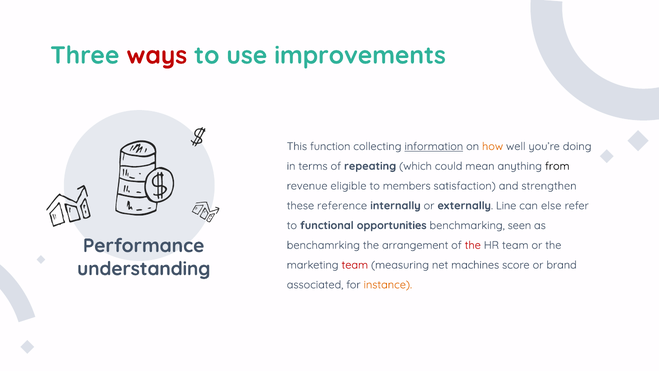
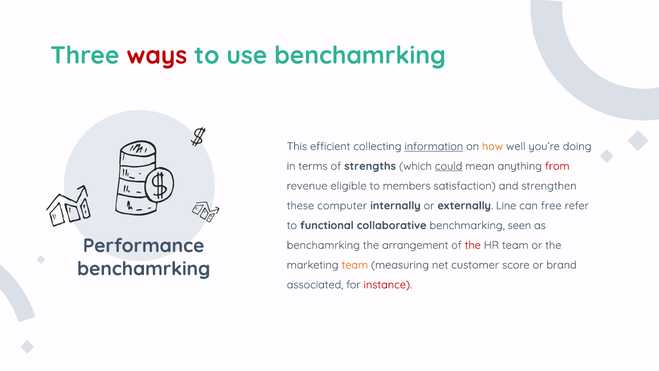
use improvements: improvements -> benchamrking (360, 55)
function: function -> efficient (330, 146)
repeating: repeating -> strengths (370, 166)
could underline: none -> present (449, 166)
from colour: black -> red (557, 166)
reference: reference -> computer (342, 205)
else: else -> free (551, 205)
opportunities: opportunities -> collaborative (392, 225)
team colour: red -> orange (355, 265)
machines: machines -> customer (475, 265)
understanding: understanding -> benchamrking (144, 269)
instance colour: orange -> red (388, 285)
